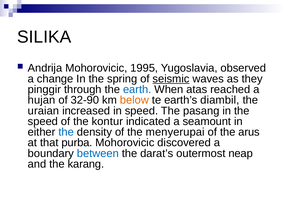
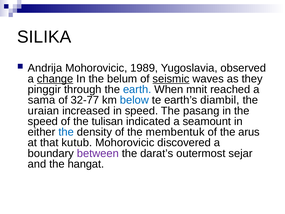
1995: 1995 -> 1989 (144, 68)
change underline: none -> present (55, 79)
spring: spring -> belum (122, 79)
atas: atas -> mnit (197, 89)
hujan: hujan -> sama (42, 100)
32-90: 32-90 -> 32-77 (85, 100)
below colour: orange -> blue (134, 100)
kontur: kontur -> tulisan (107, 121)
menyerupai: menyerupai -> membentuk (175, 132)
purba: purba -> kutub (77, 143)
between colour: blue -> purple (98, 153)
neap: neap -> sejar (241, 153)
karang: karang -> hangat (86, 164)
